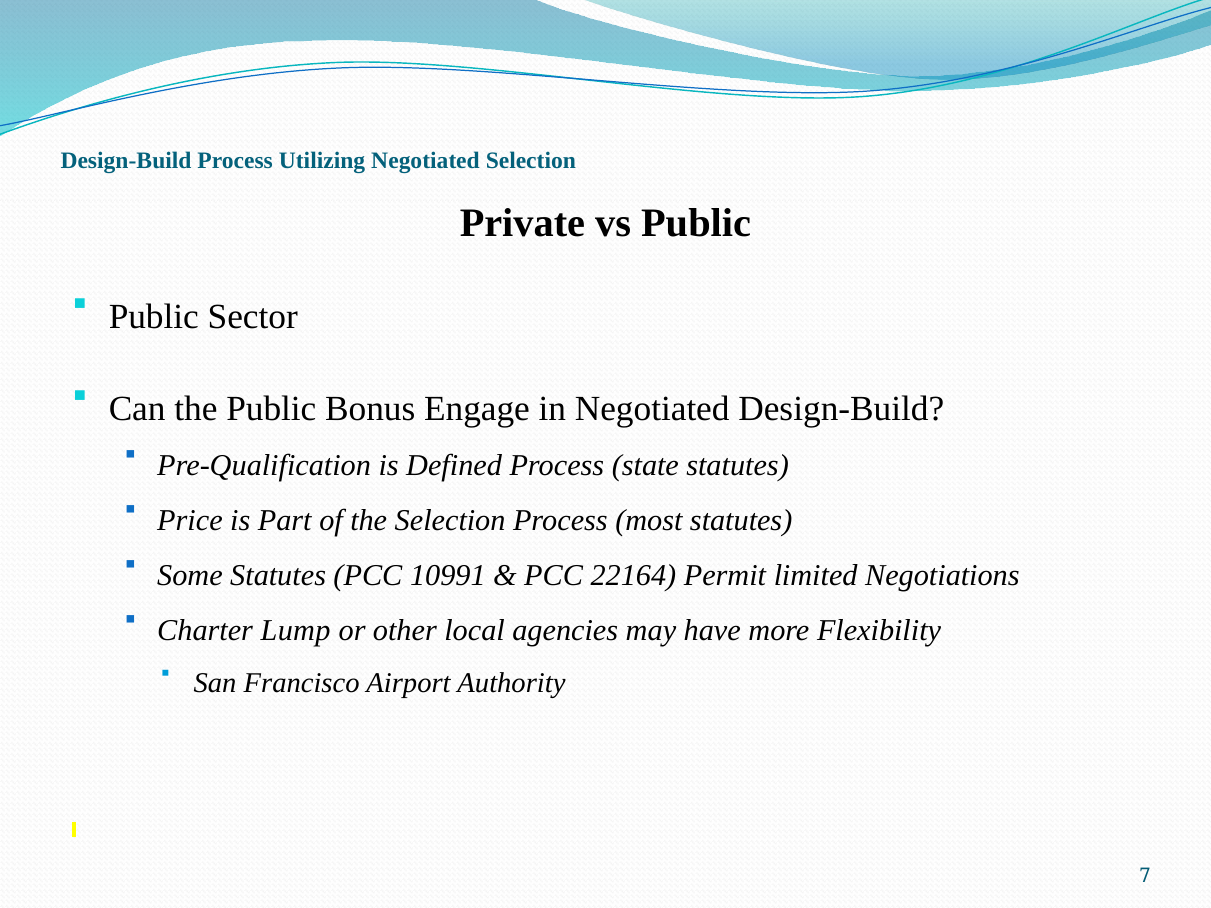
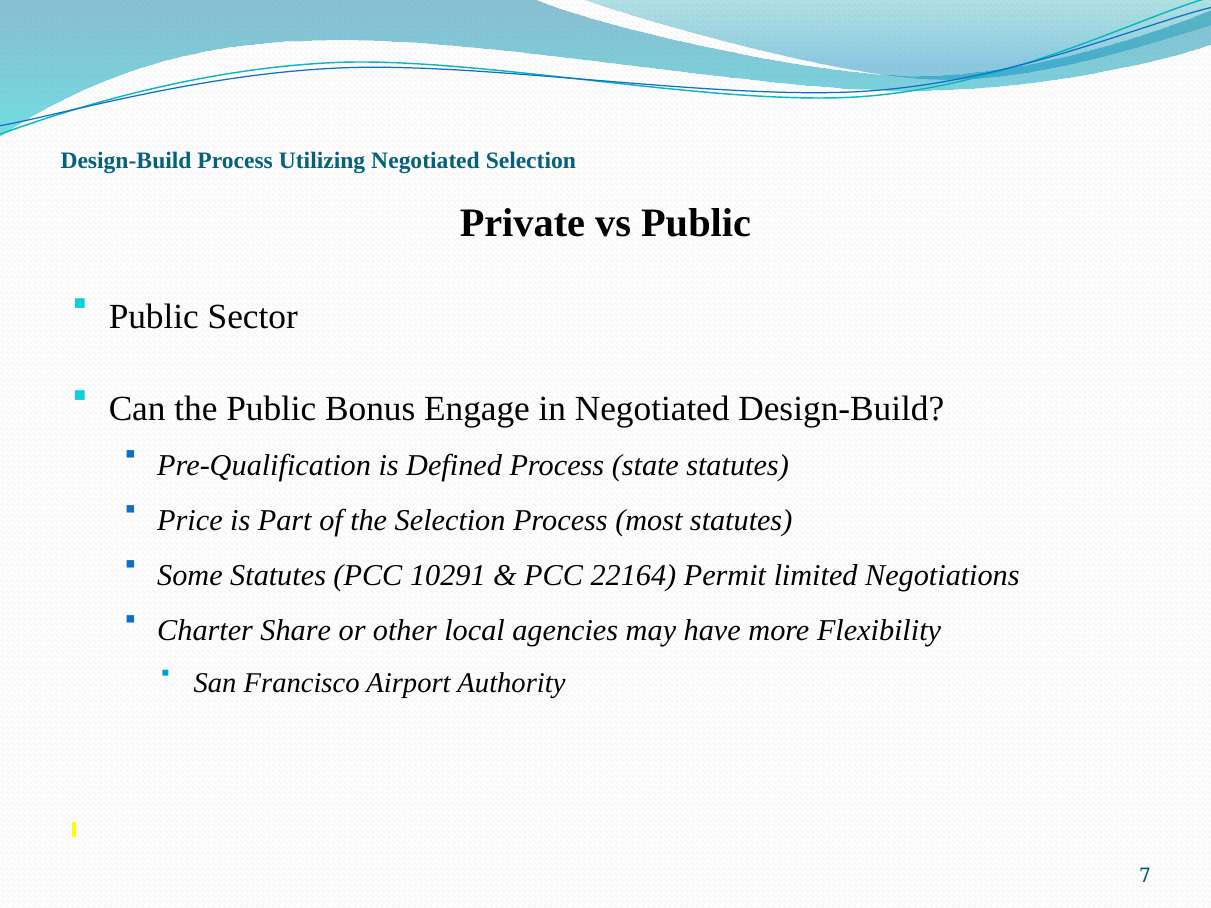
10991: 10991 -> 10291 (448, 576)
Lump: Lump -> Share (296, 631)
